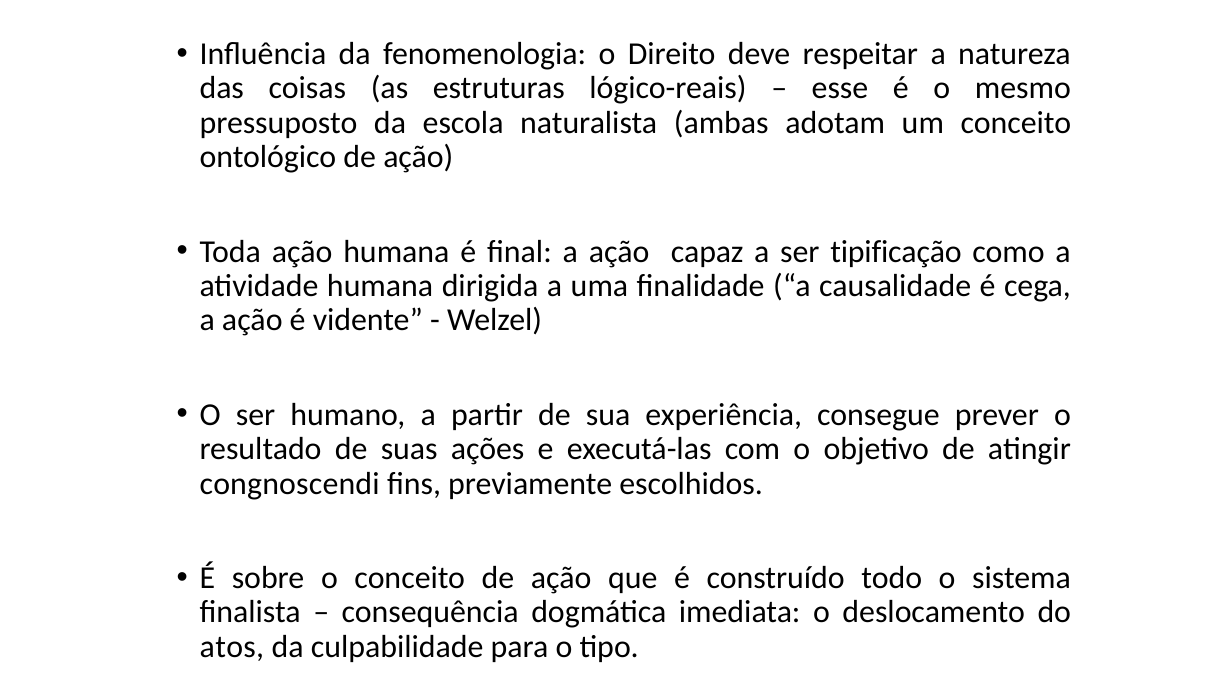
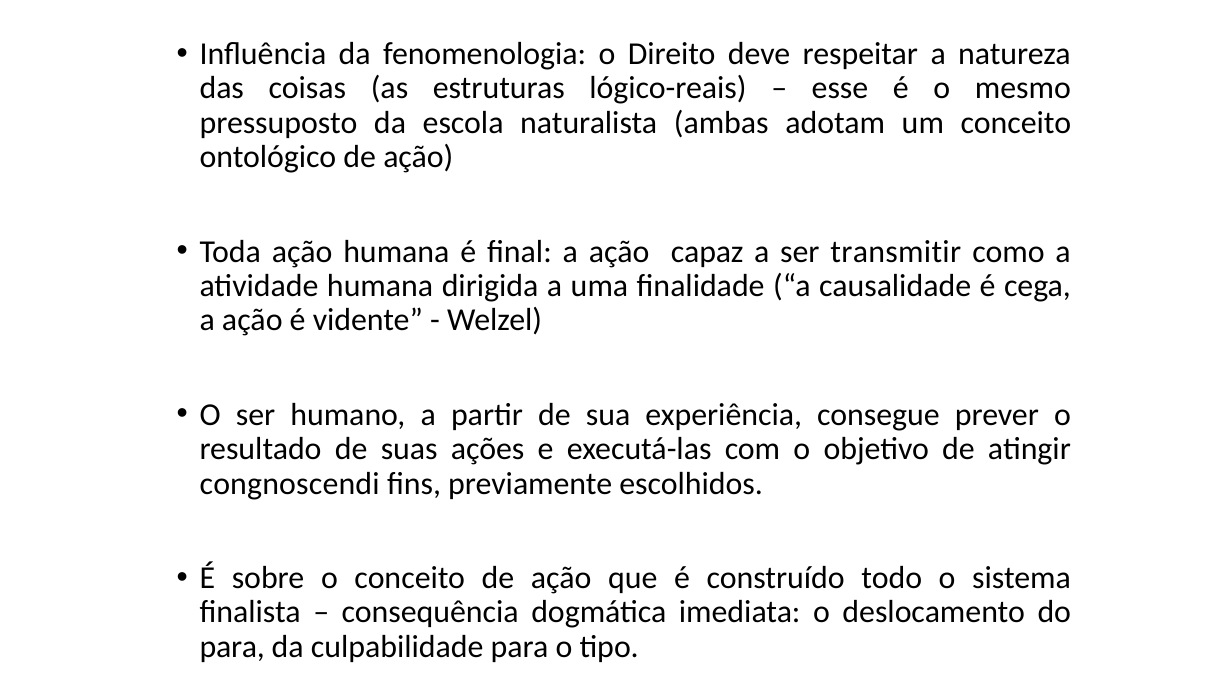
tipificação: tipificação -> transmitir (896, 252)
atos: atos -> para (232, 647)
